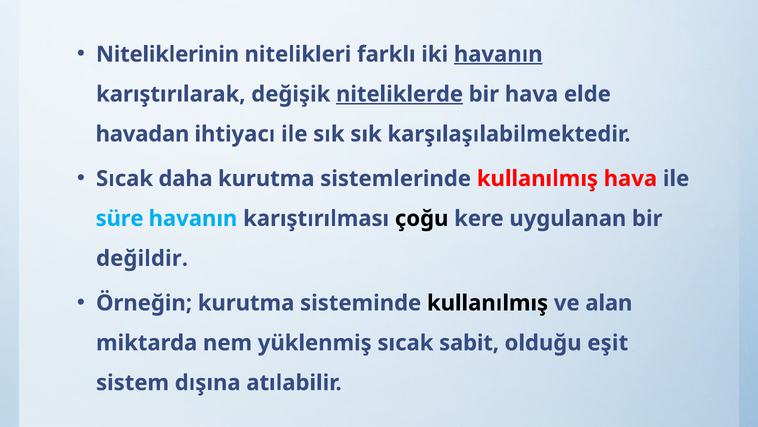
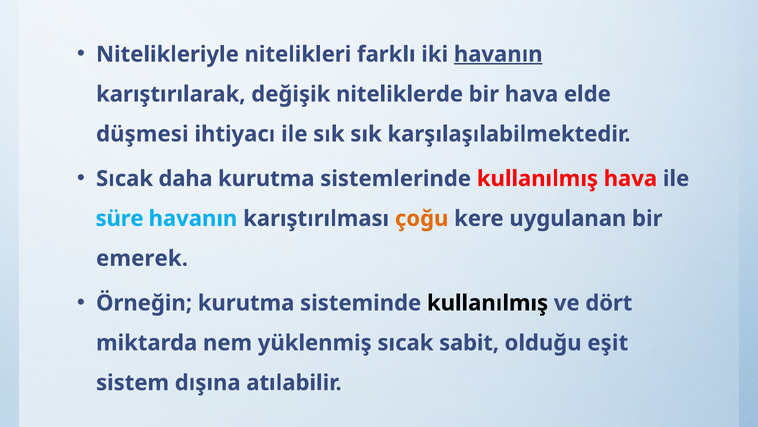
Niteliklerinin: Niteliklerinin -> Nitelikleriyle (167, 54)
niteliklerde underline: present -> none (400, 94)
havadan: havadan -> düşmesi (142, 134)
çoğu colour: black -> orange (422, 218)
değildir: değildir -> emerek (142, 258)
alan: alan -> dört (609, 303)
